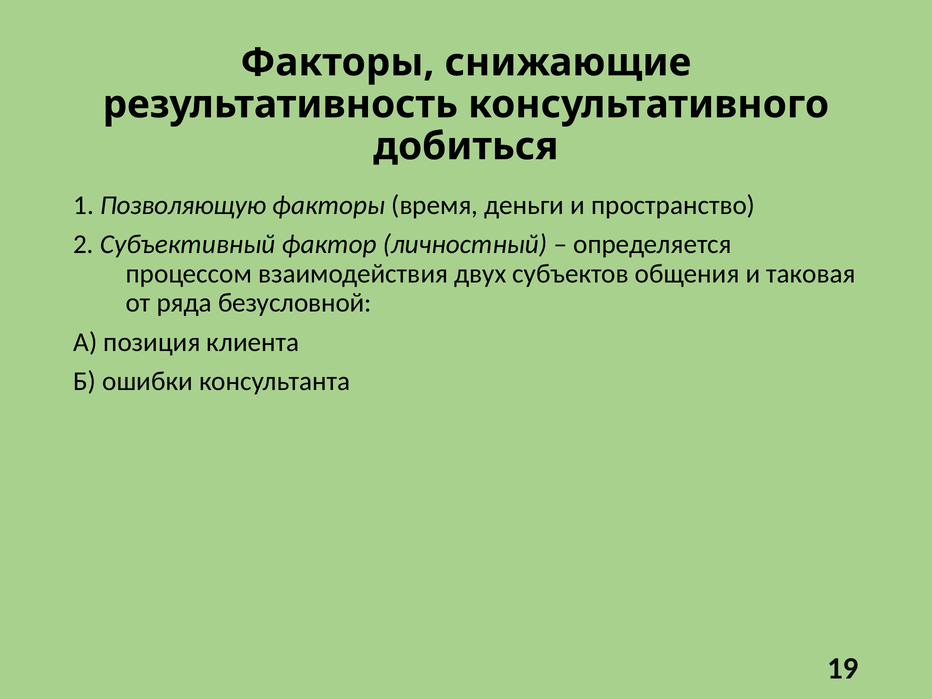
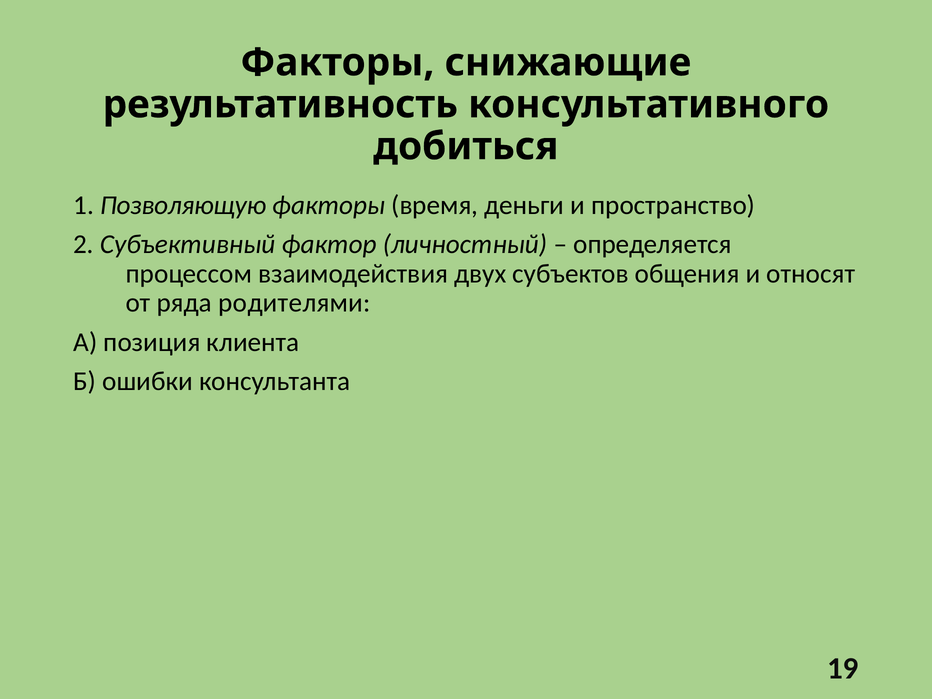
таковая: таковая -> относят (811, 274)
безусловной: безусловной -> родителями (295, 303)
